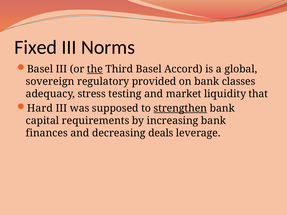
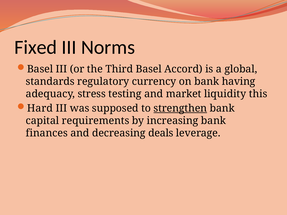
the underline: present -> none (95, 69)
sovereign: sovereign -> standards (50, 82)
provided: provided -> currency (154, 82)
classes: classes -> having (239, 82)
that: that -> this (258, 94)
